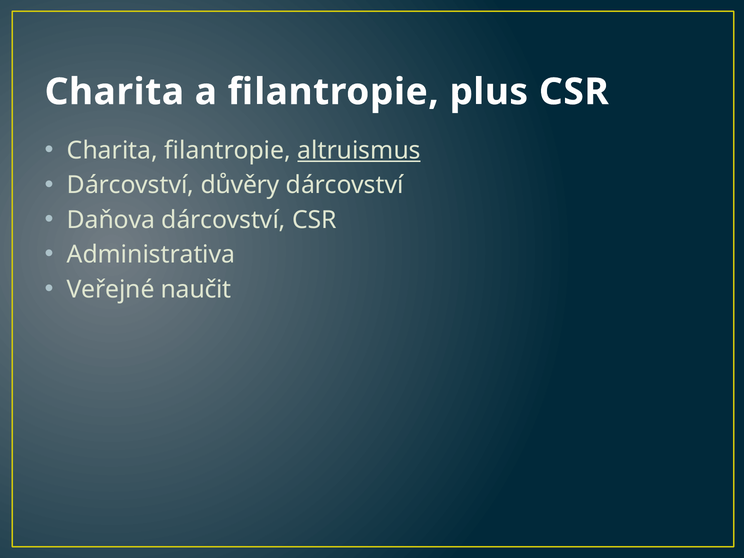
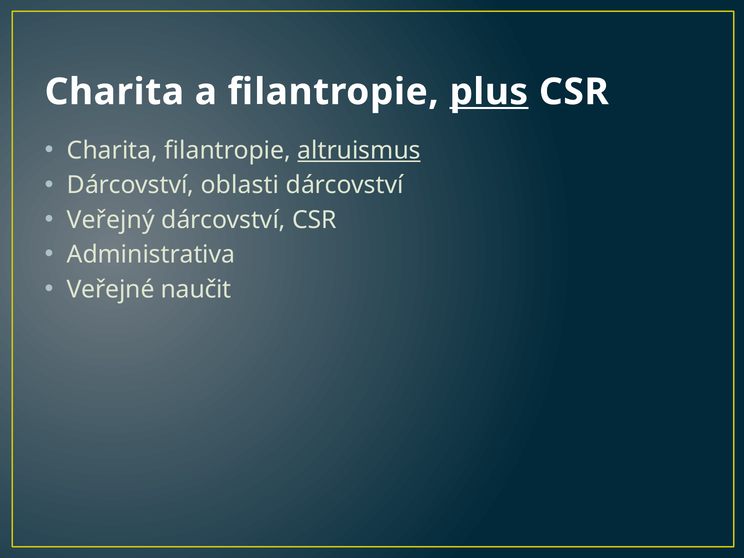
plus underline: none -> present (489, 92)
důvěry: důvěry -> oblasti (240, 185)
Daňova: Daňova -> Veřejný (111, 220)
